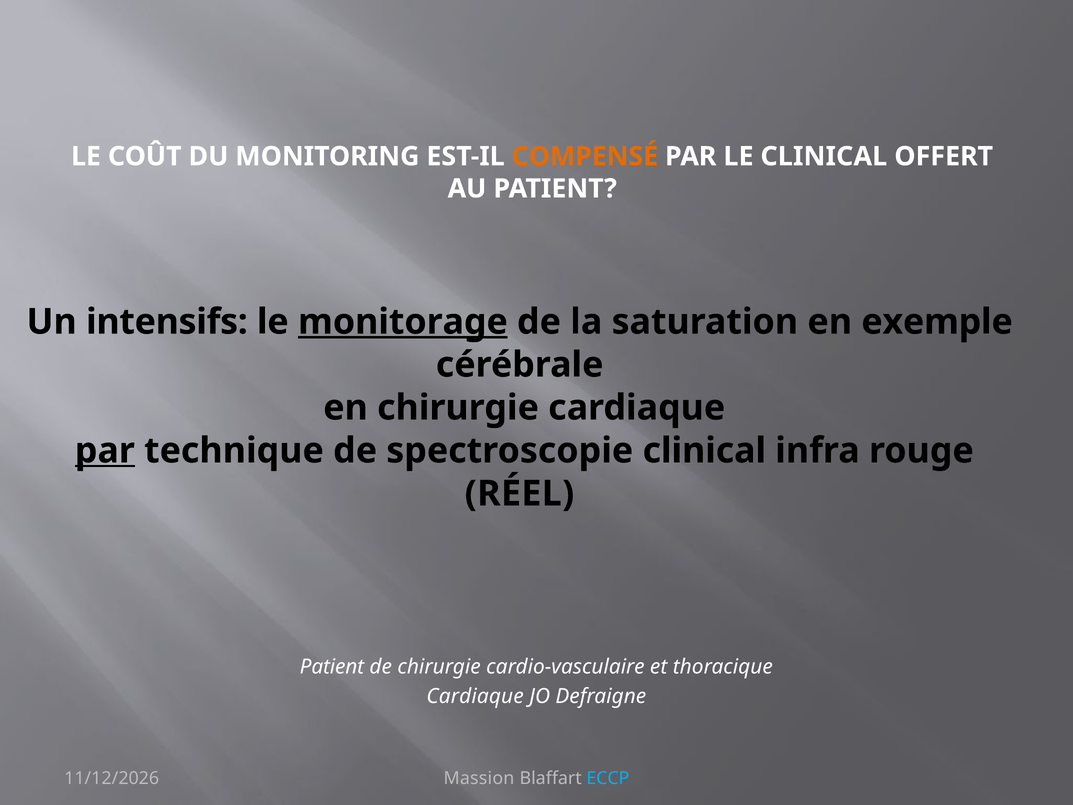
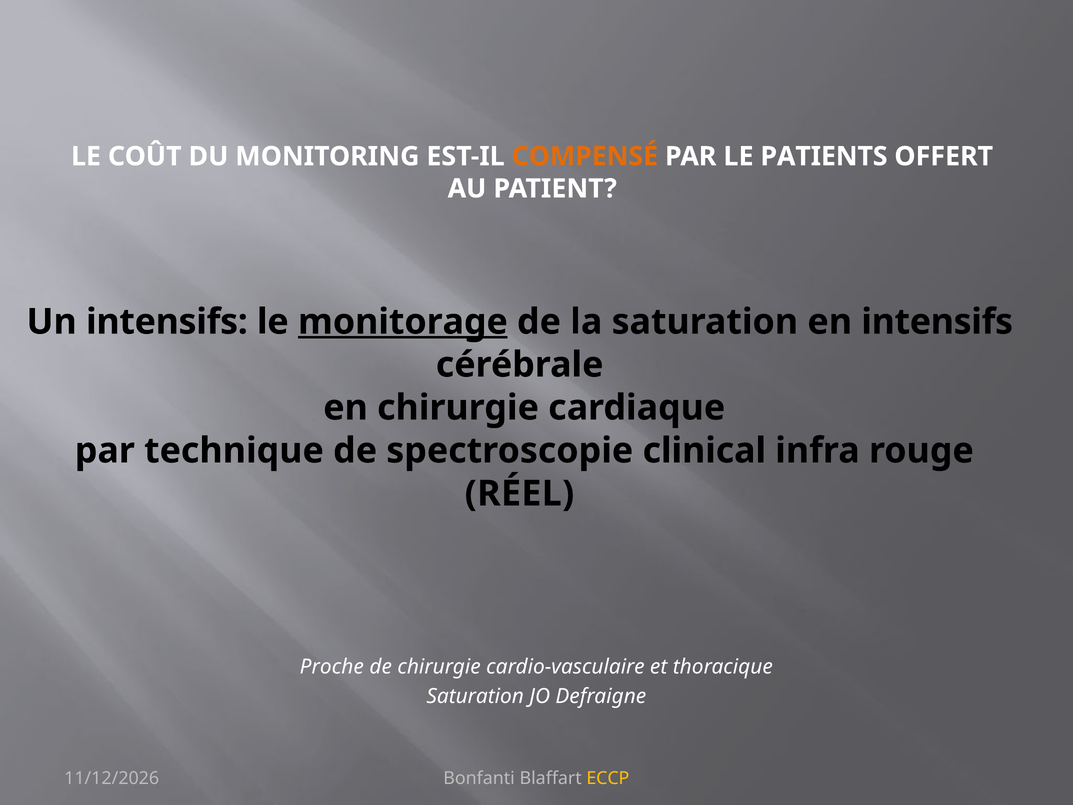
LE CLINICAL: CLINICAL -> PATIENTS (824, 156)
en exemple: exemple -> intensifs (937, 322)
par underline: present -> none (105, 451)
Patient: Patient -> Proche (332, 667)
Cardiaque: Cardiaque -> Saturation (475, 696)
Massion: Massion -> Bonfanti (479, 778)
ECCP colour: light blue -> yellow (608, 778)
